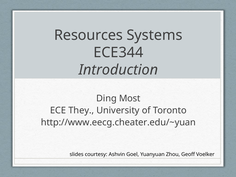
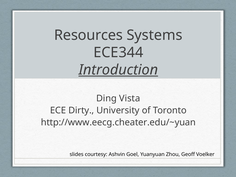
Introduction underline: none -> present (118, 70)
Most: Most -> Vista (130, 98)
They: They -> Dirty (81, 110)
